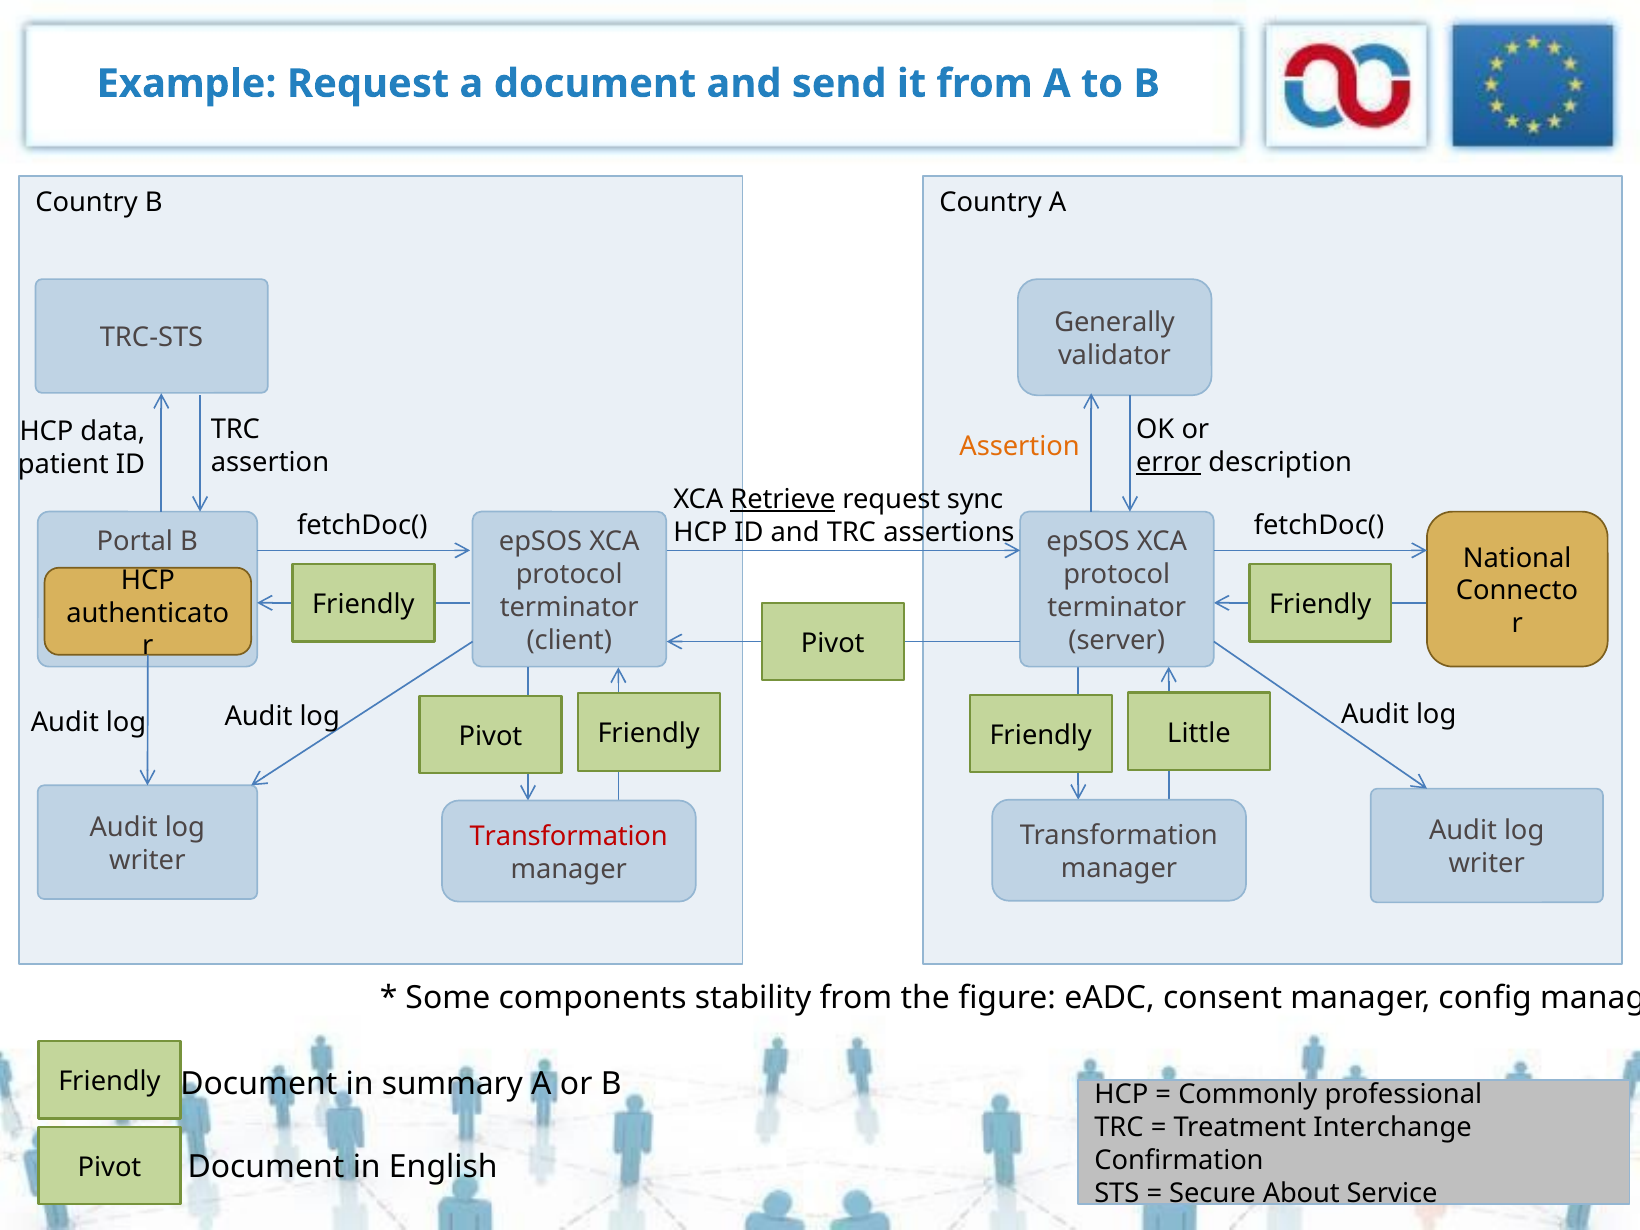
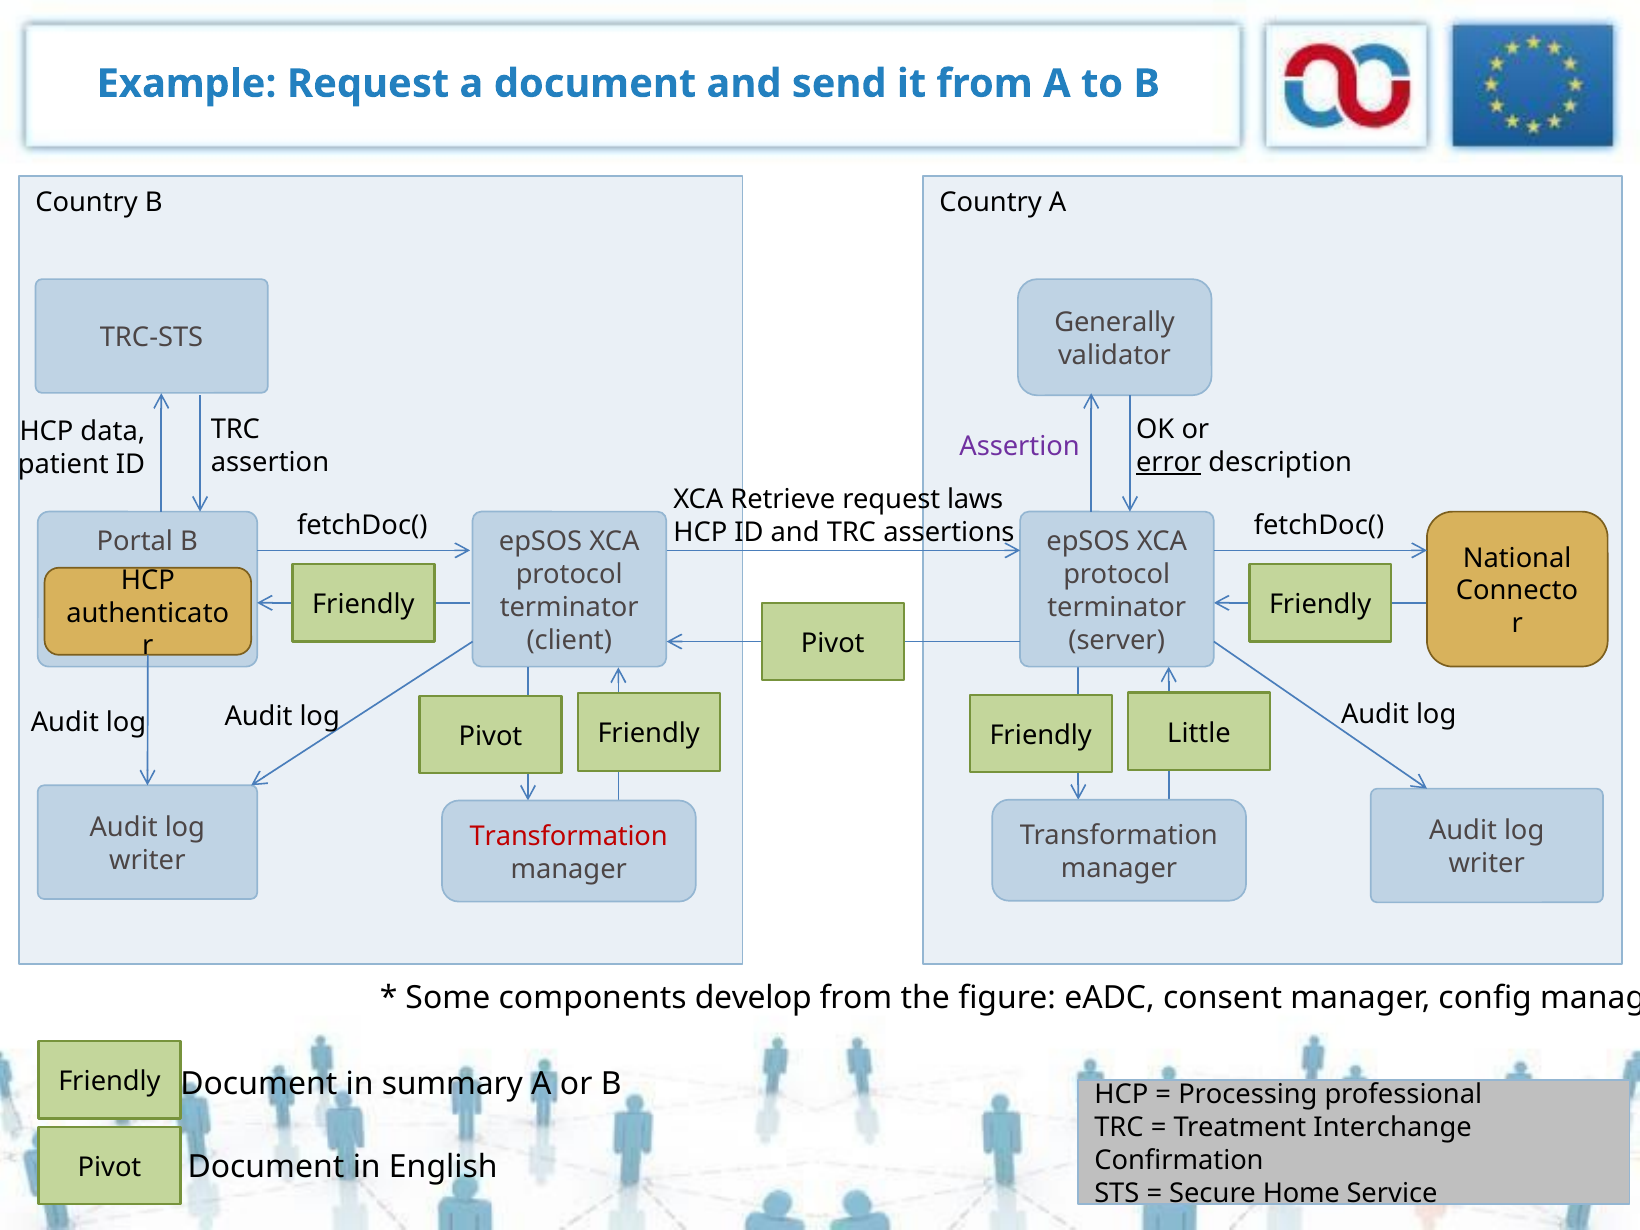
Assertion colour: orange -> purple (1019, 447)
Retrieve underline: present -> none (783, 499)
sync: sync -> laws (975, 499)
stability: stability -> develop (753, 998)
Commonly: Commonly -> Processing (1248, 1095)
About: About -> Home (1301, 1193)
